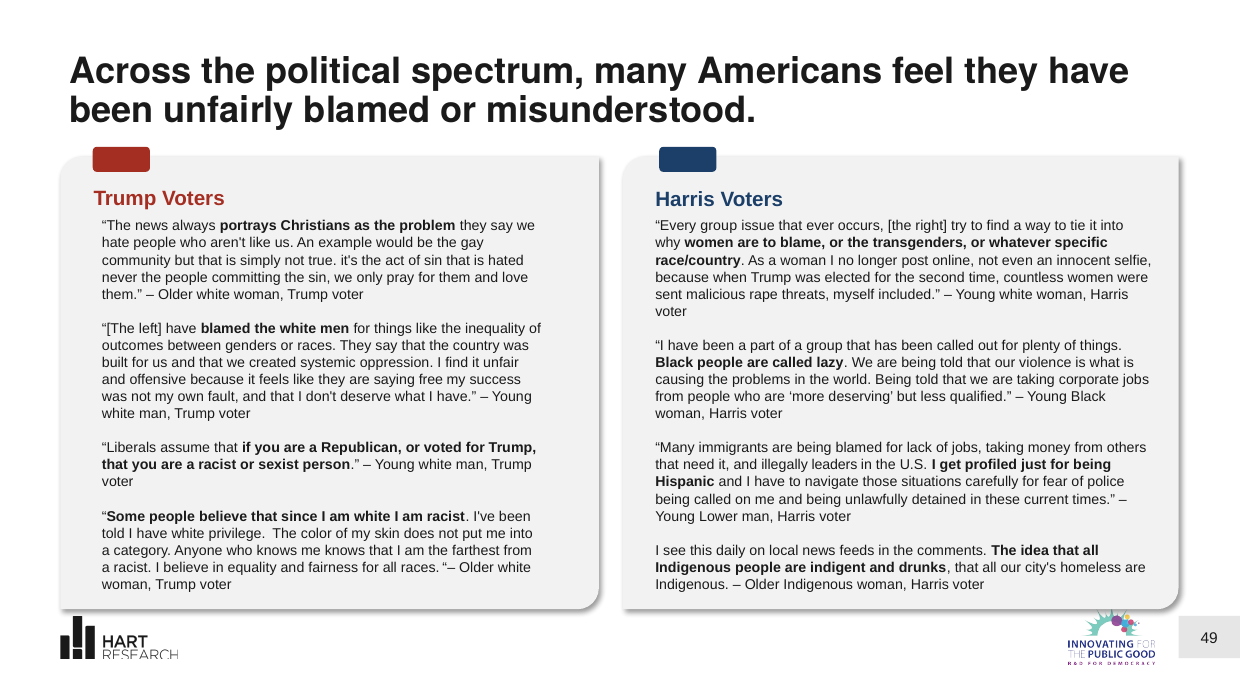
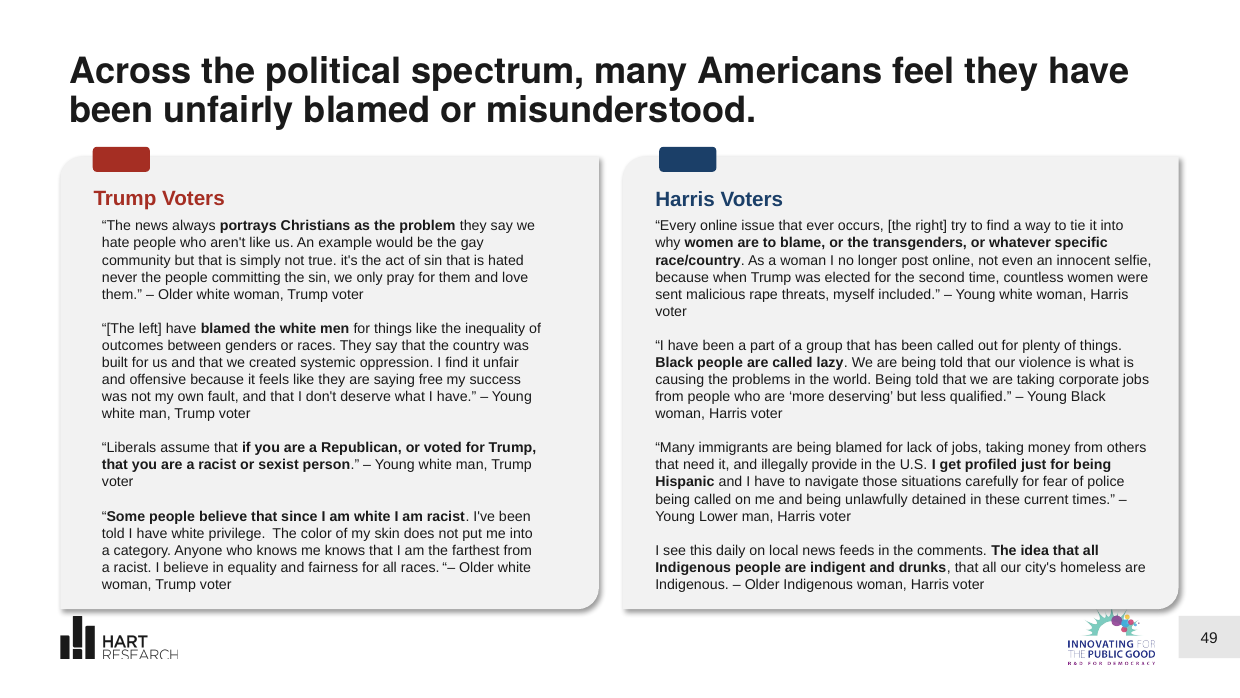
Every group: group -> online (719, 226)
leaders: leaders -> provide (835, 465)
